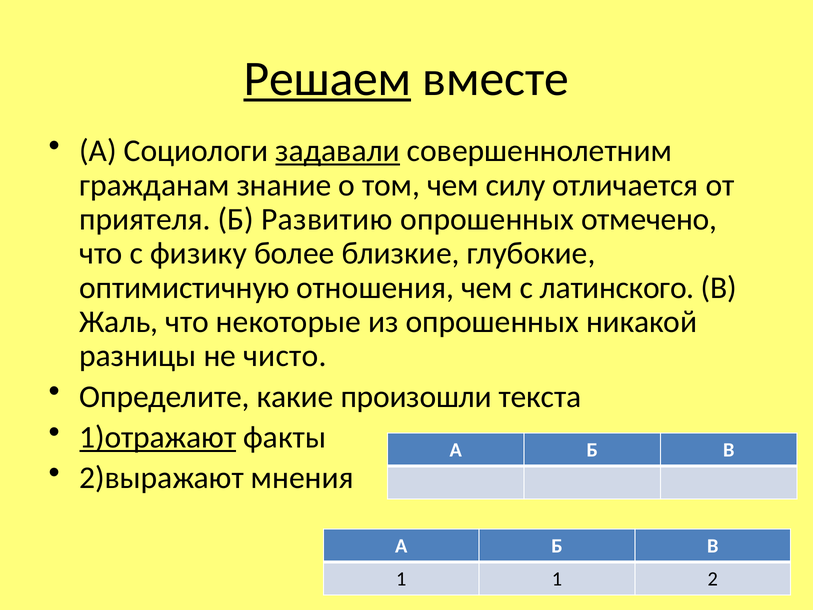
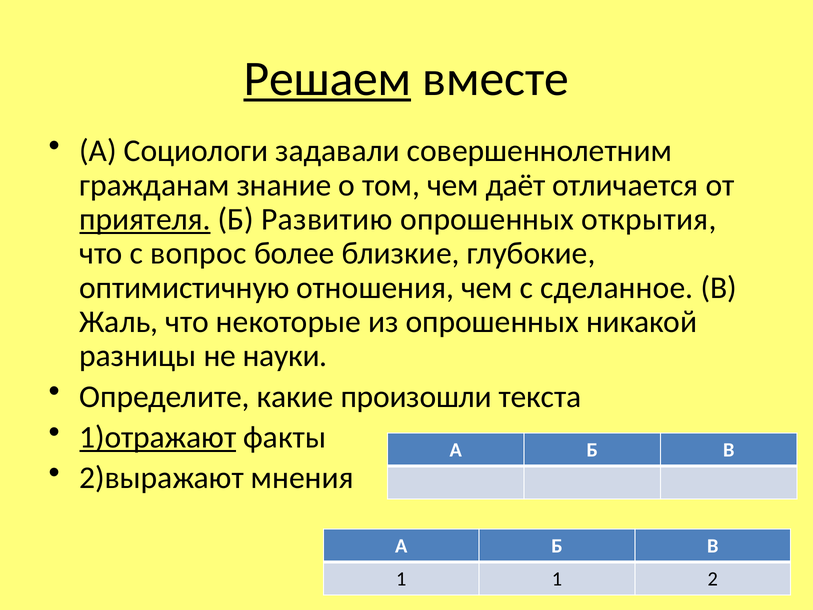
задавали underline: present -> none (338, 151)
силу: силу -> даёт (516, 185)
приятеля underline: none -> present (145, 219)
отмечено: отмечено -> открытия (649, 219)
физику: физику -> вопрос (198, 253)
латинского: латинского -> сделанное (617, 287)
чисто: чисто -> науки (285, 356)
